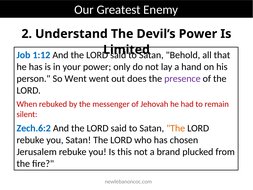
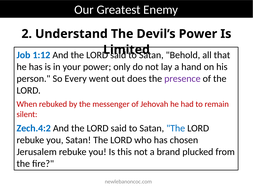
So Went: Went -> Every (76, 79)
Zech.6:2: Zech.6:2 -> Zech.4:2 (34, 128)
The colour: orange -> blue (176, 128)
